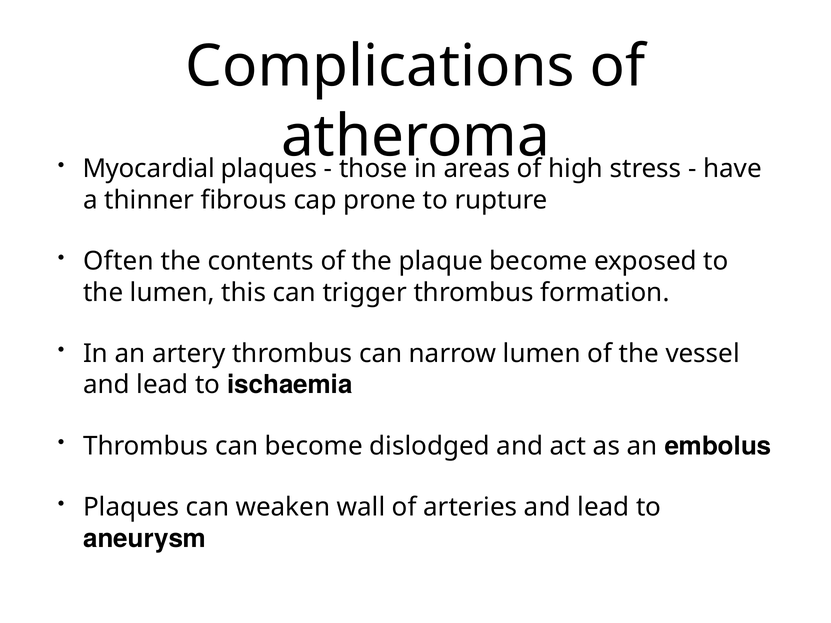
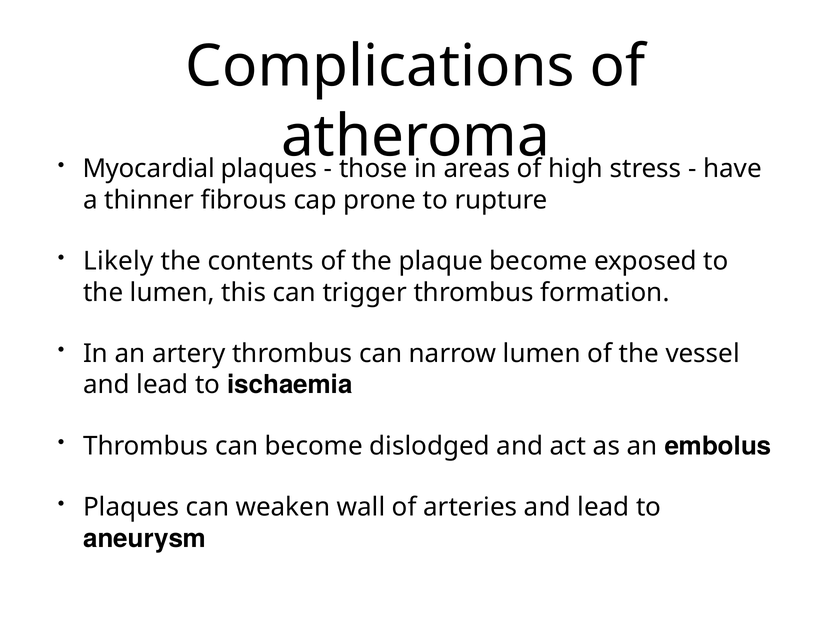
Often: Often -> Likely (118, 261)
